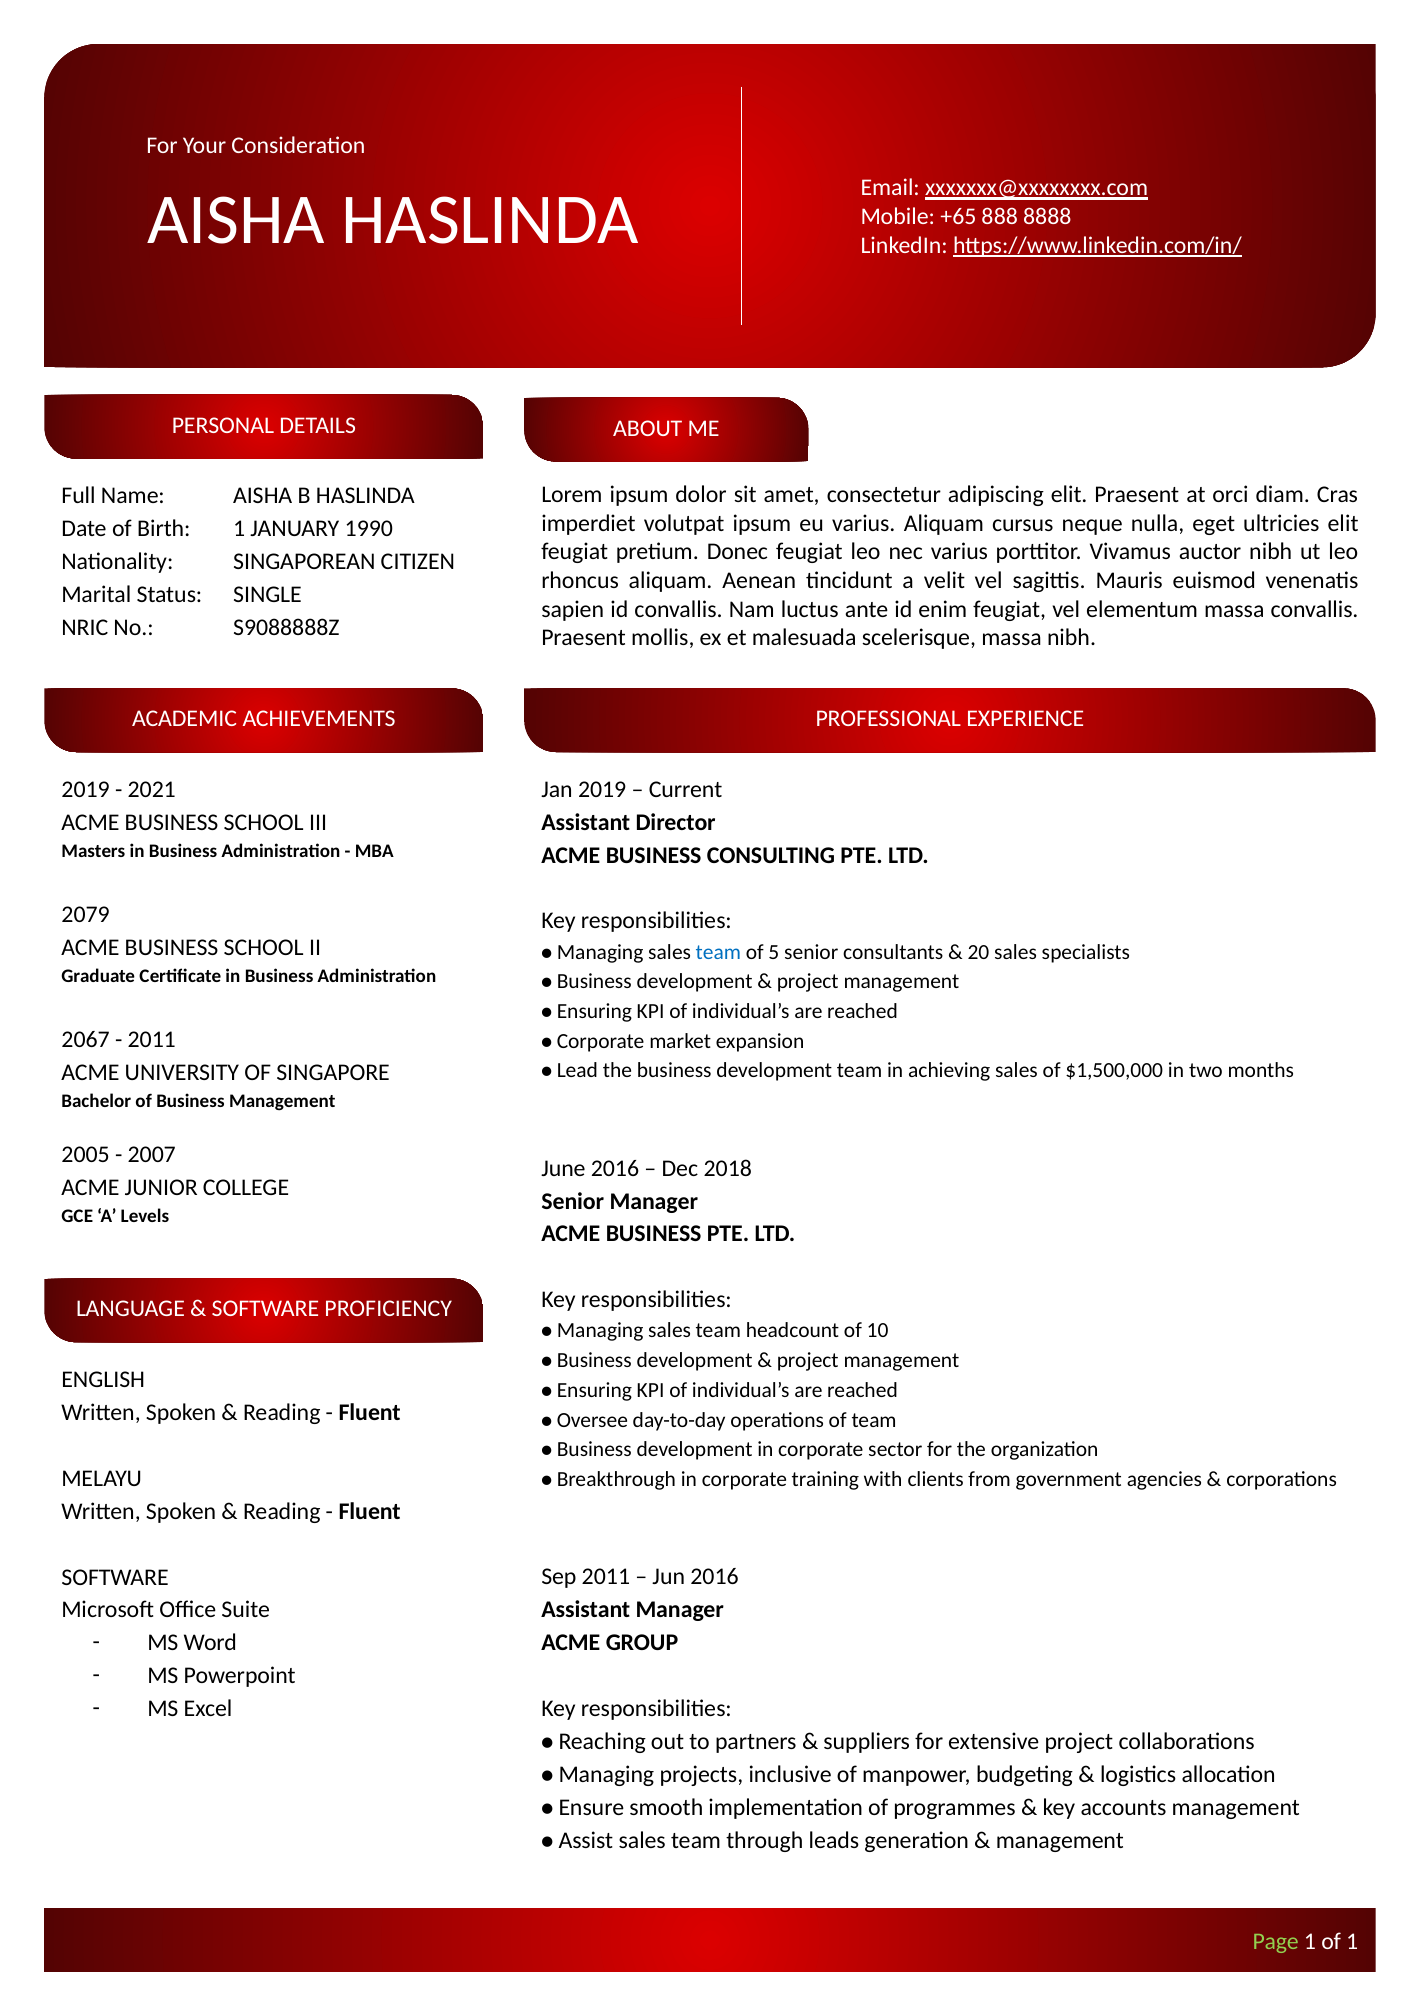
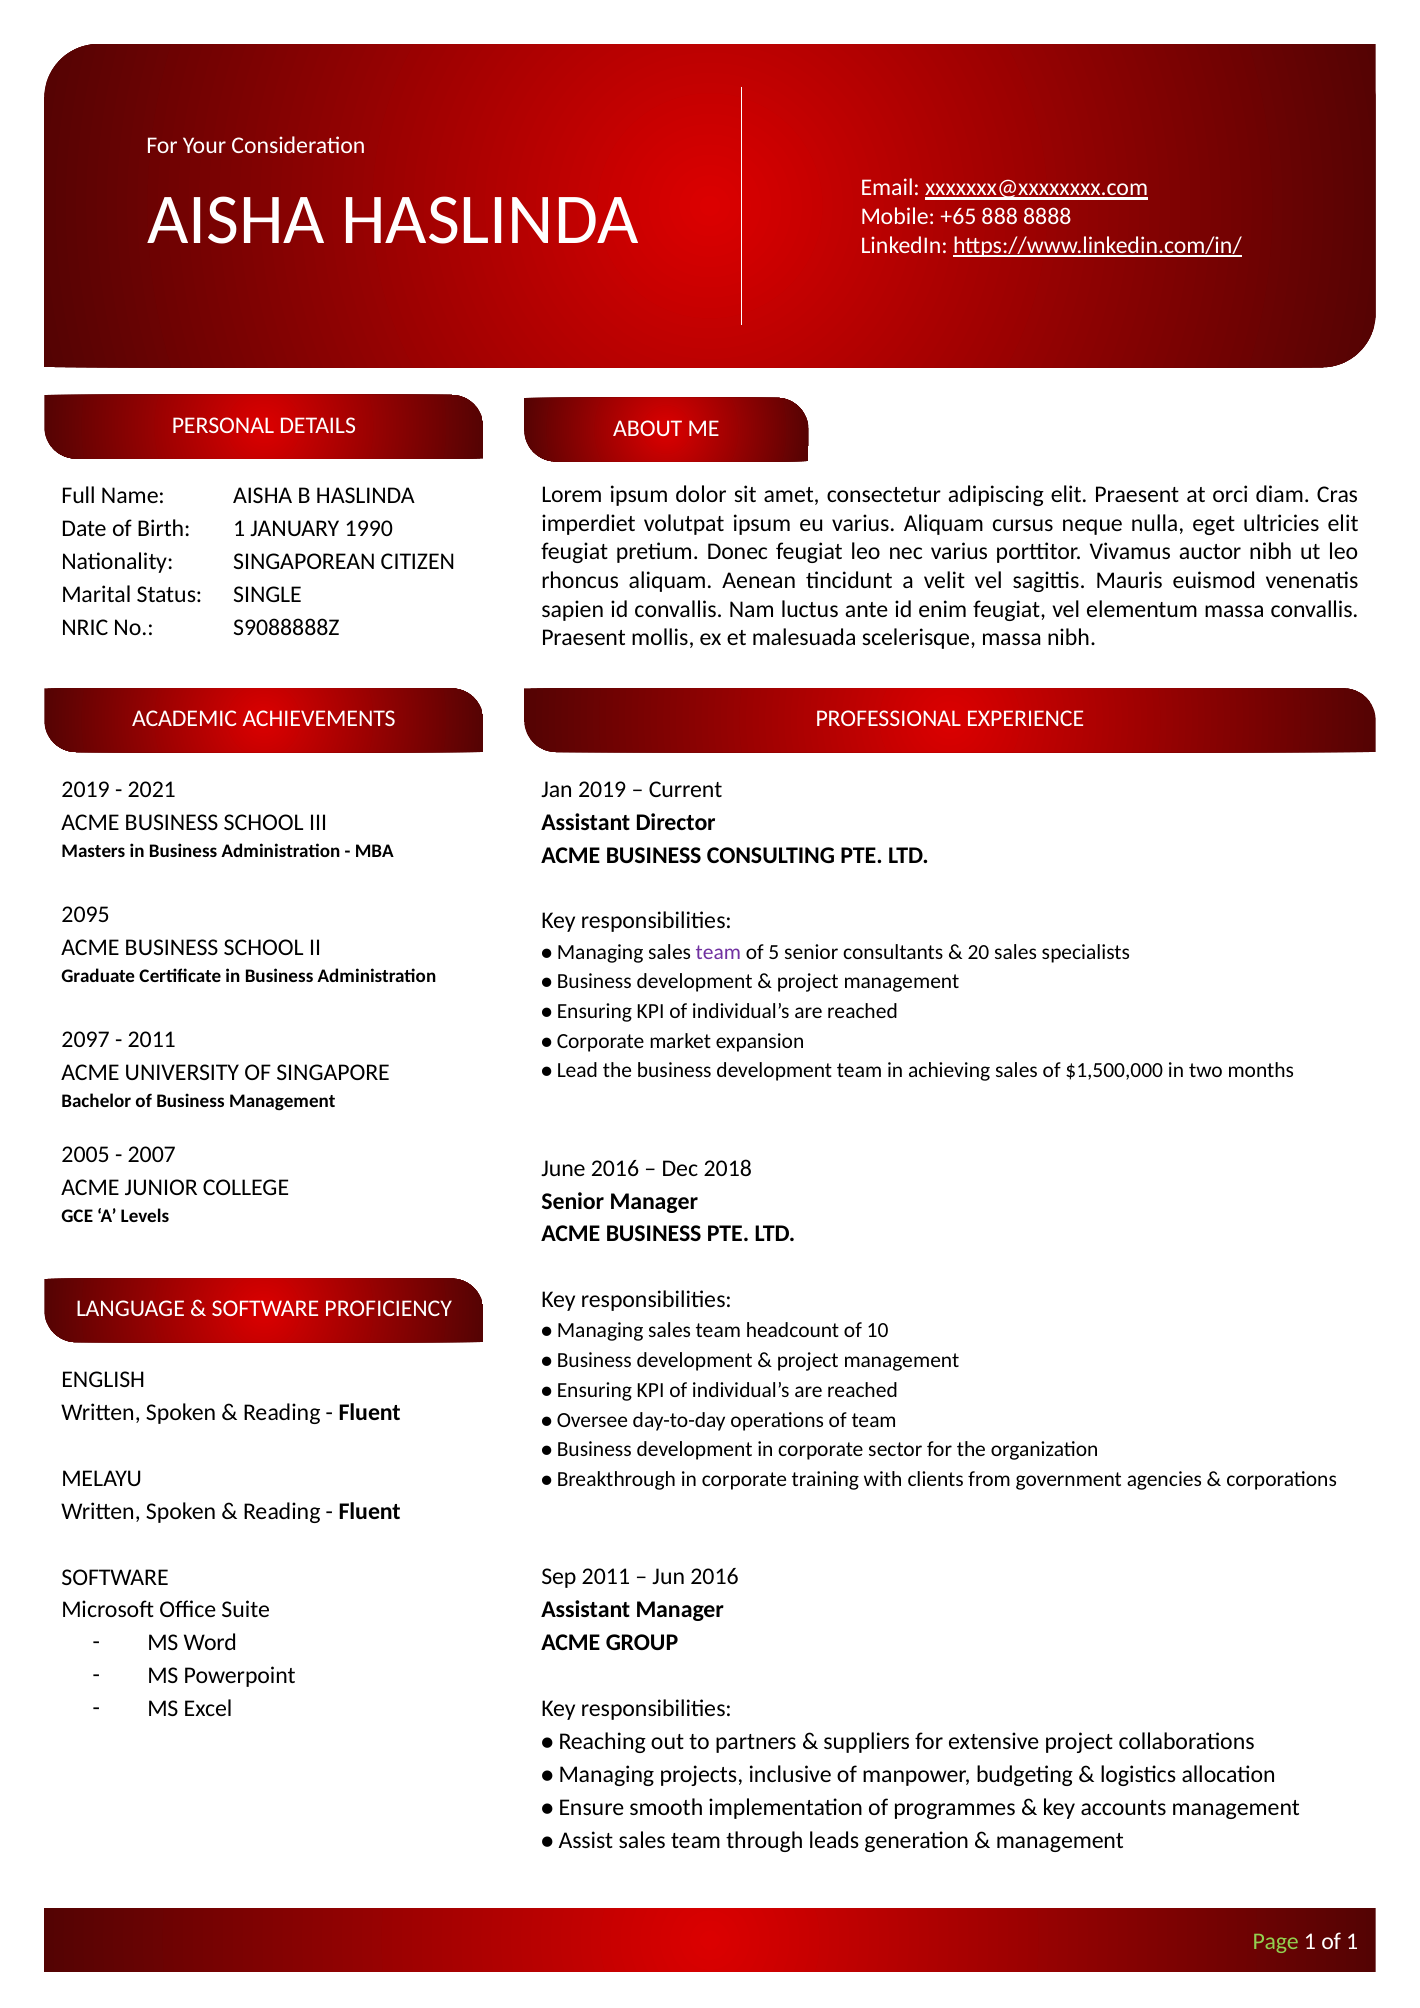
2079: 2079 -> 2095 (86, 915)
team colour: blue -> purple (718, 952)
2067: 2067 -> 2097 (86, 1040)
